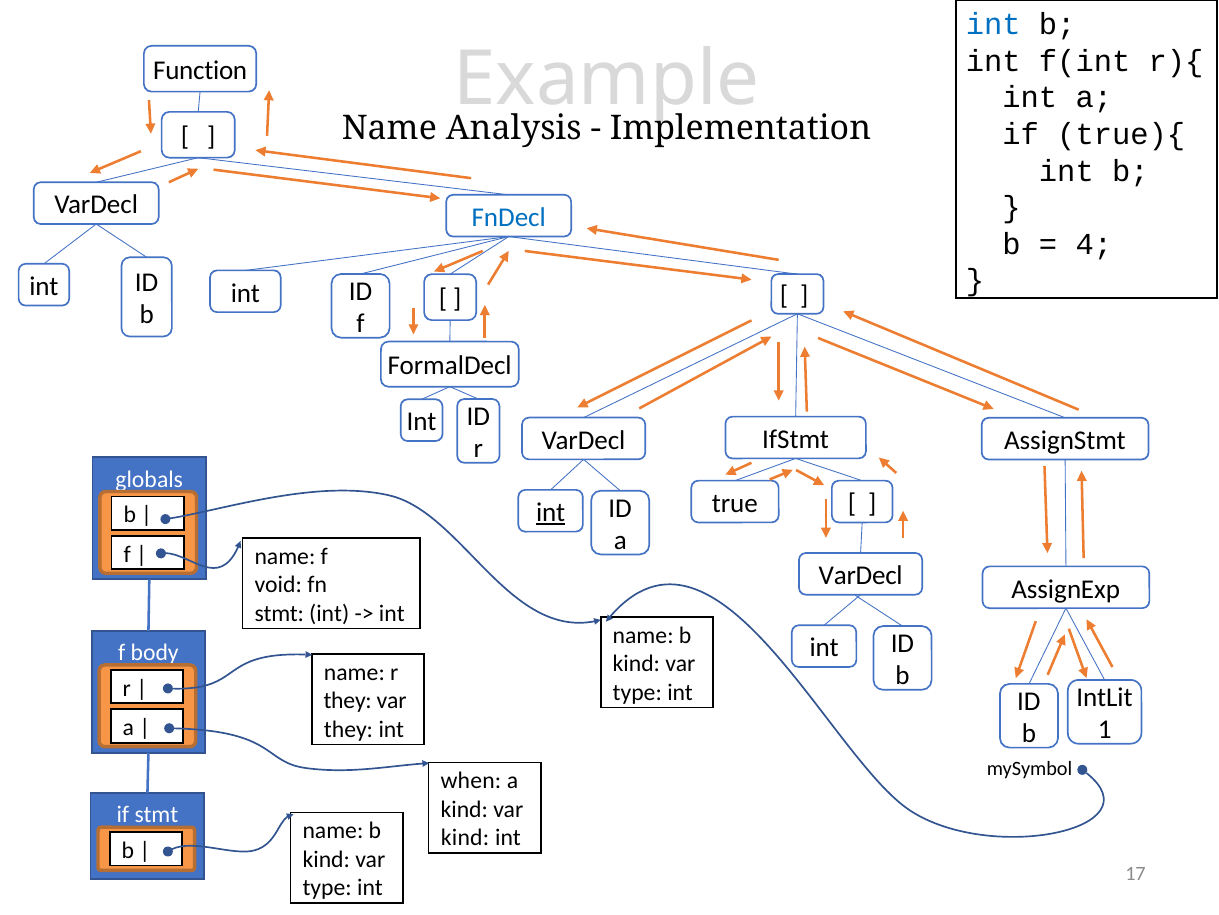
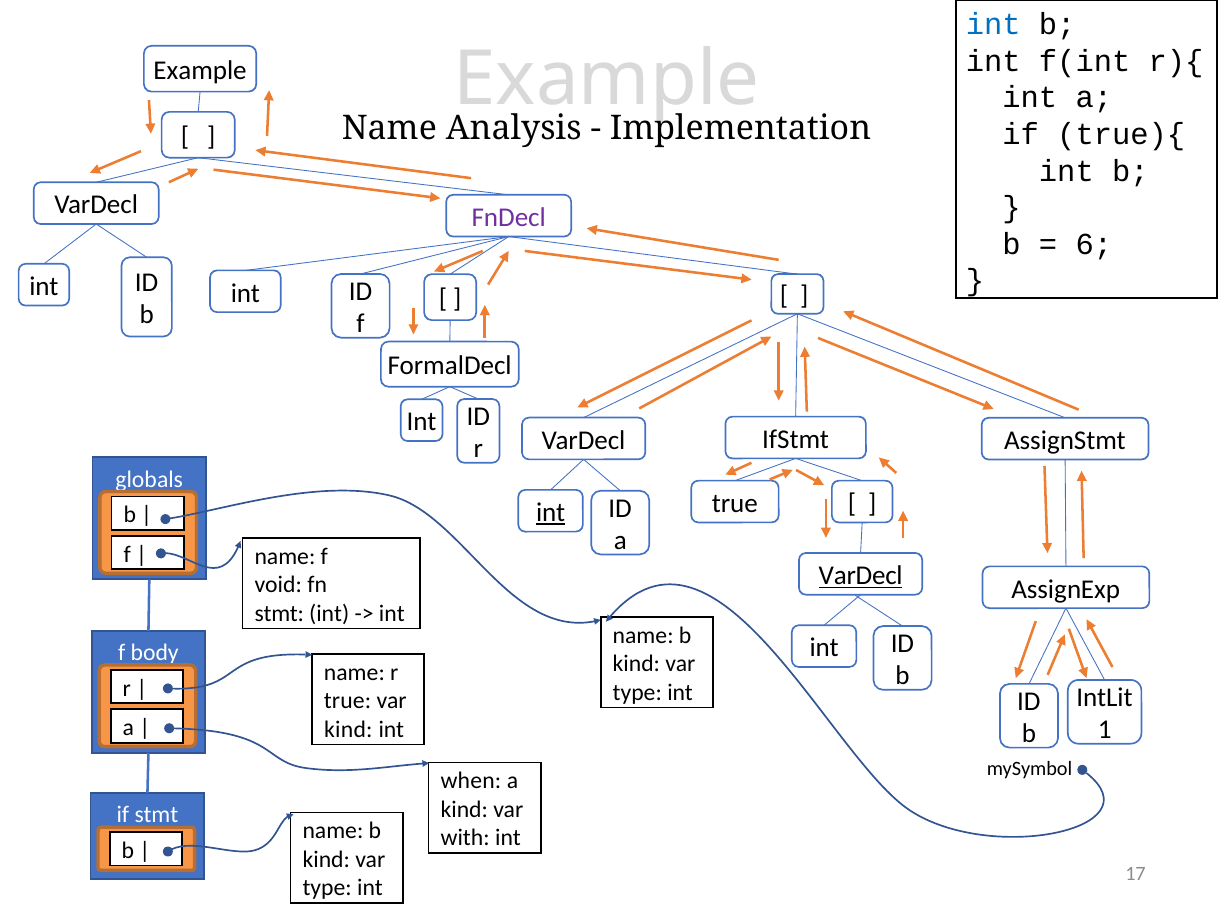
Function: Function -> Example (200, 71)
FnDecl colour: blue -> purple (509, 217)
4: 4 -> 6 (1094, 244)
VarDecl underline: none -> present (861, 575)
they: they -> true (348, 700)
they: they -> kind (348, 729)
kind: kind -> with (465, 837)
